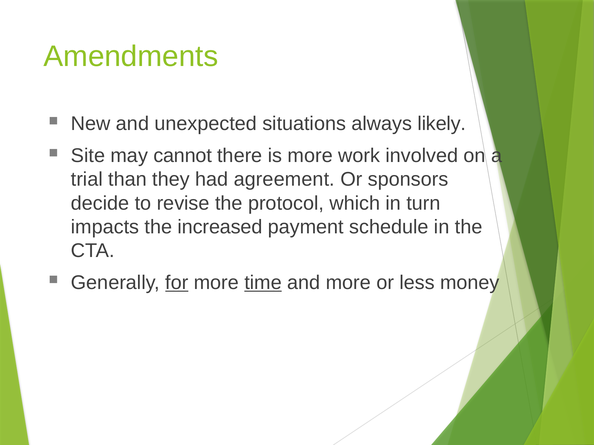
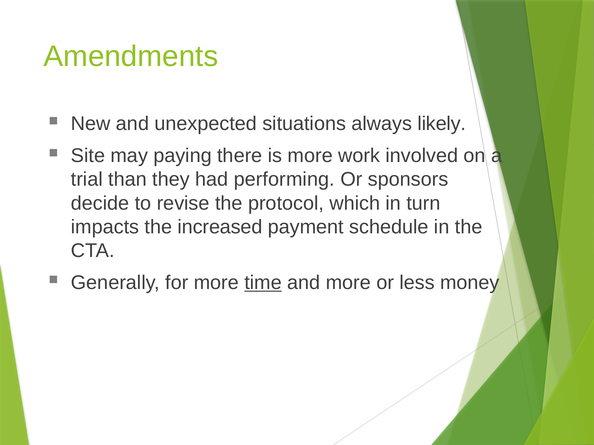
cannot: cannot -> paying (183, 156)
agreement: agreement -> performing (284, 180)
for underline: present -> none (177, 283)
